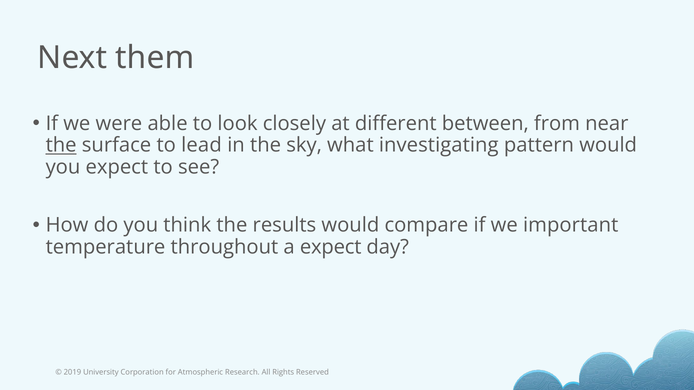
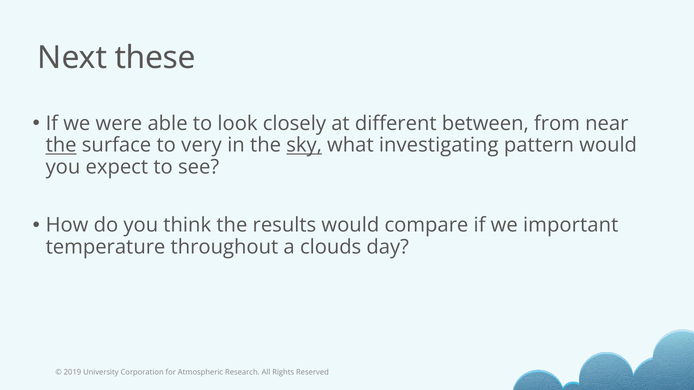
them: them -> these (155, 58)
lead: lead -> very (201, 145)
sky underline: none -> present (304, 145)
a expect: expect -> clouds (331, 247)
